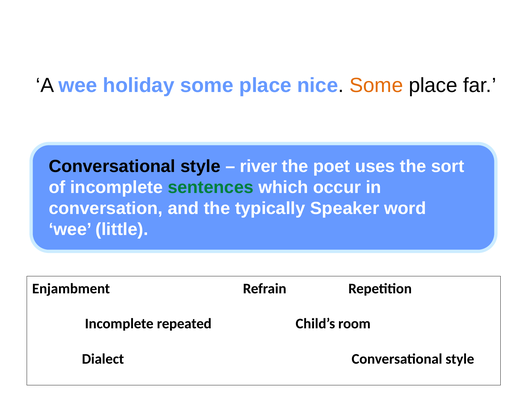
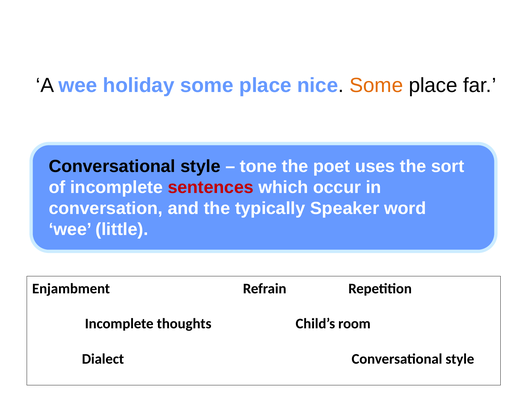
river: river -> tone (259, 166)
sentences colour: green -> red (211, 187)
repeated: repeated -> thoughts (184, 324)
